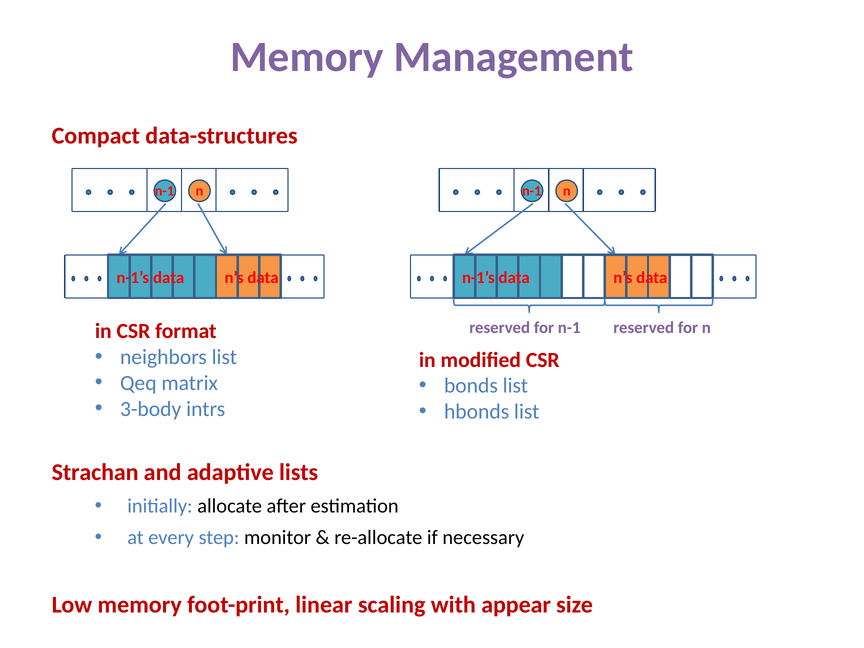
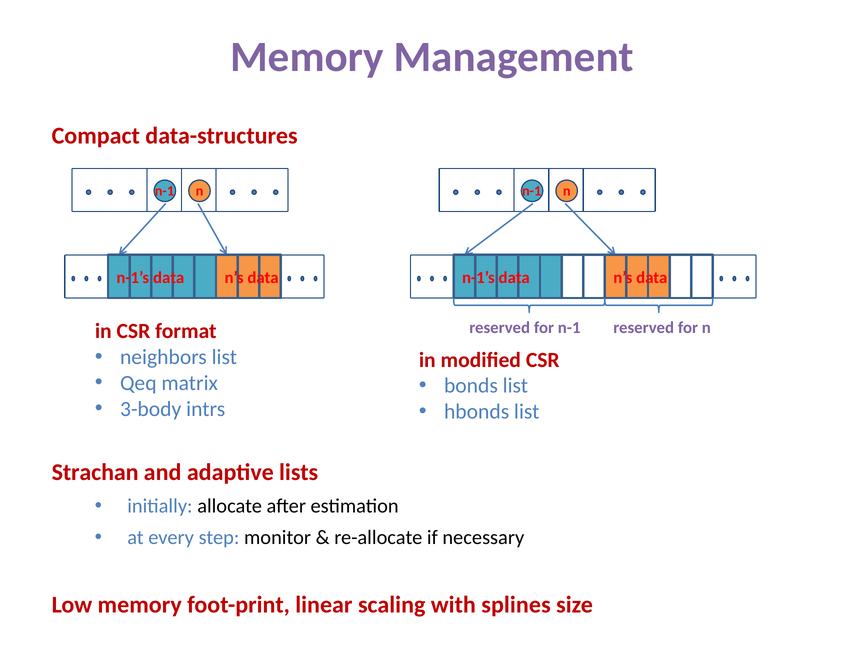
appear: appear -> splines (516, 605)
